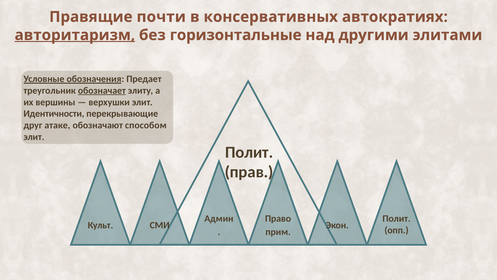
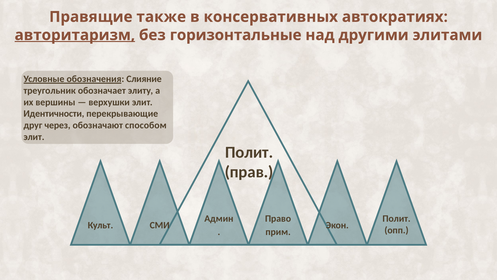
почти: почти -> также (161, 17)
Предает: Предает -> Слияние (144, 79)
обозначает underline: present -> none (102, 90)
атаке: атаке -> через (57, 125)
